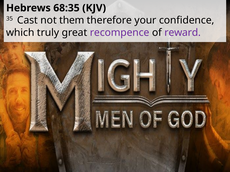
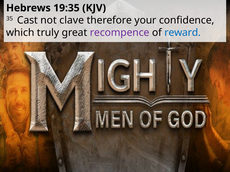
68:35: 68:35 -> 19:35 (66, 8)
them: them -> clave (72, 20)
reward colour: purple -> blue (183, 33)
